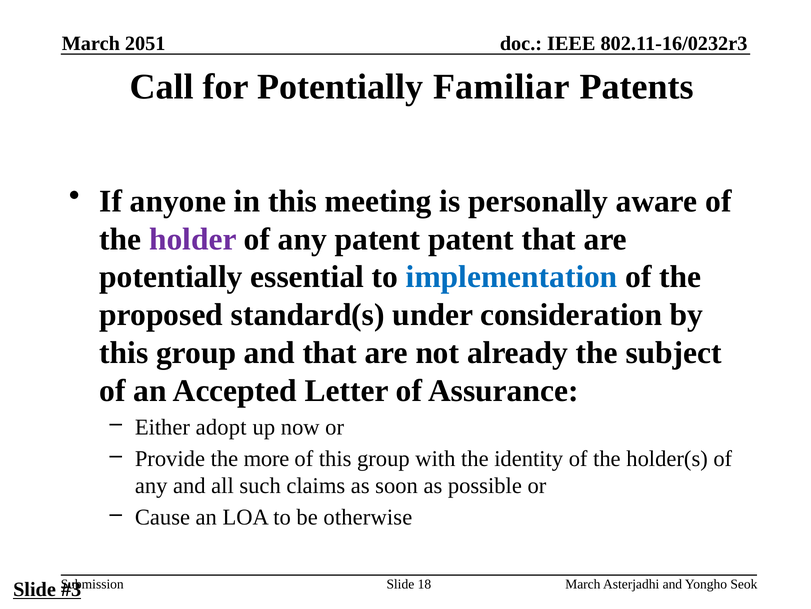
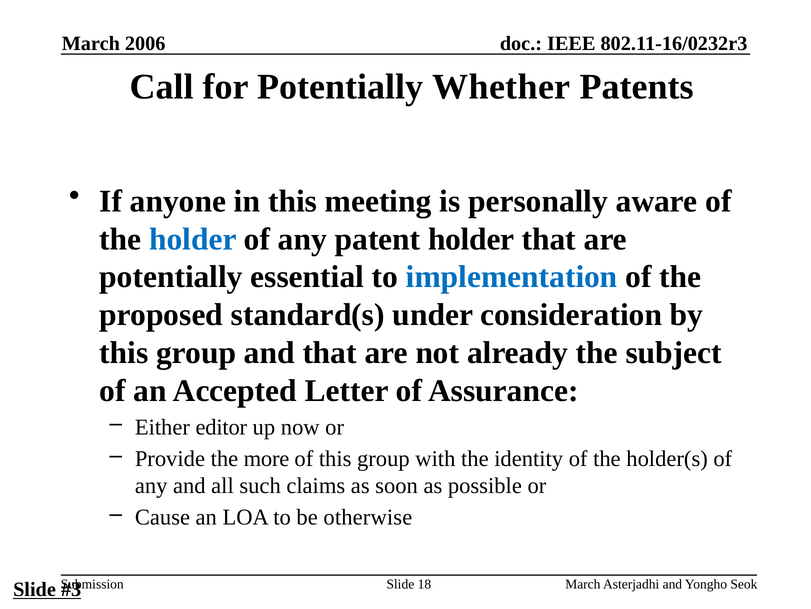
2051: 2051 -> 2006 (145, 43)
Familiar: Familiar -> Whether (501, 87)
holder colour: purple -> blue (193, 239)
patent patent: patent -> holder (471, 239)
adopt: adopt -> editor (221, 427)
